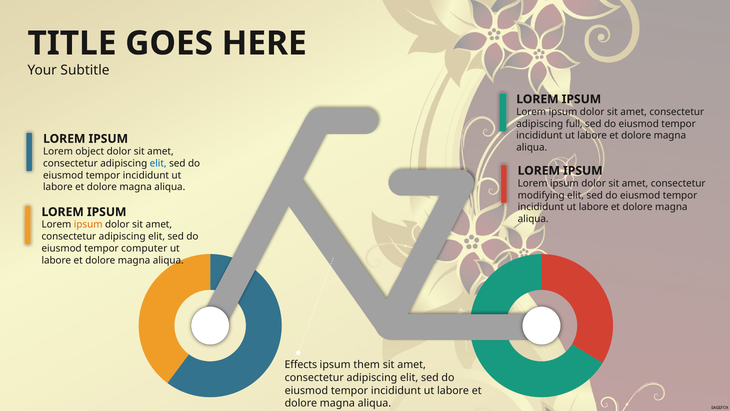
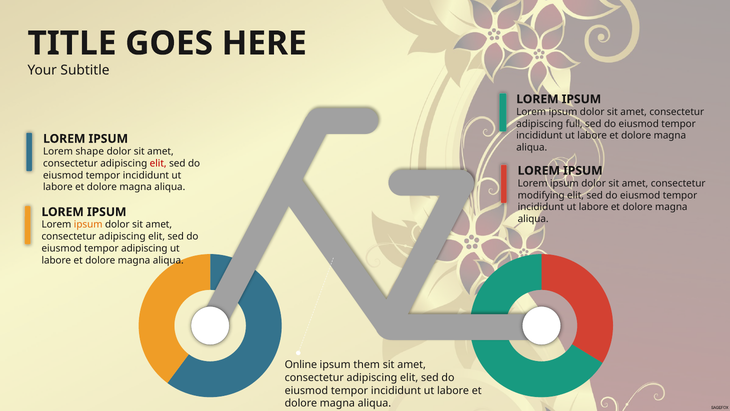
object: object -> shape (90, 151)
elit colour: blue -> red (158, 163)
tempor computer: computer -> adipiscing (144, 248)
Effects: Effects -> Online (301, 365)
